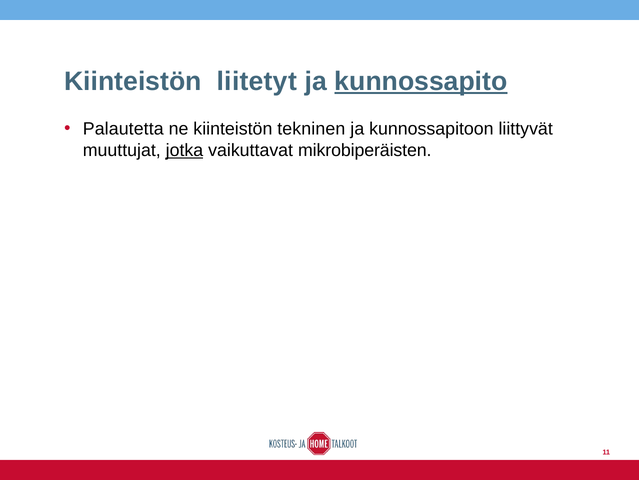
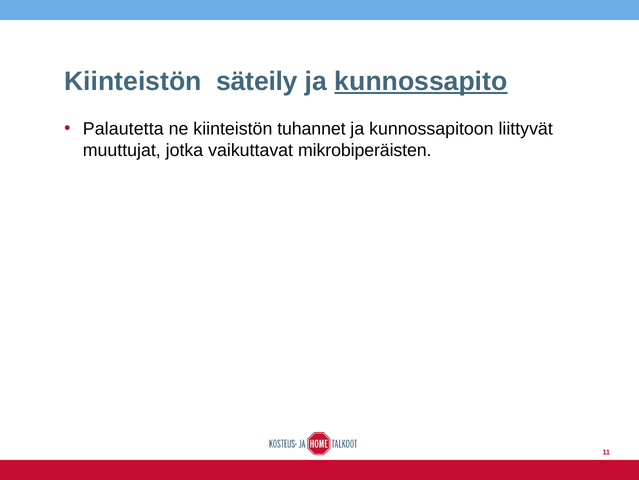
liitetyt: liitetyt -> säteily (257, 81)
tekninen: tekninen -> tuhannet (311, 129)
jotka underline: present -> none (184, 150)
